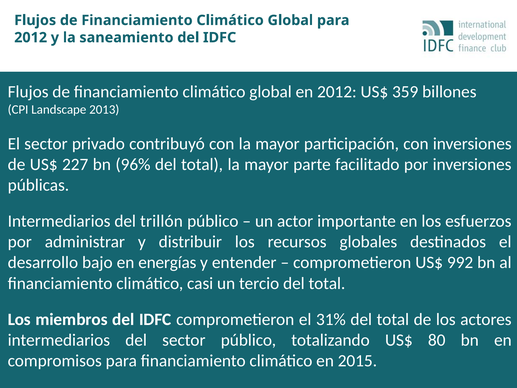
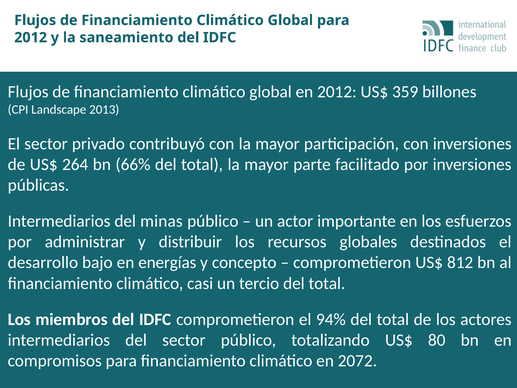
227: 227 -> 264 (75, 164)
96%: 96% -> 66% (133, 164)
trillón: trillón -> minas (161, 221)
entender: entender -> concepto (244, 262)
992: 992 -> 812 (460, 262)
31%: 31% -> 94% (331, 319)
2015: 2015 -> 2072 (357, 361)
